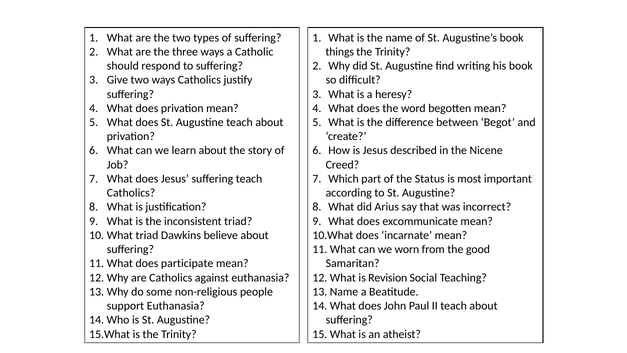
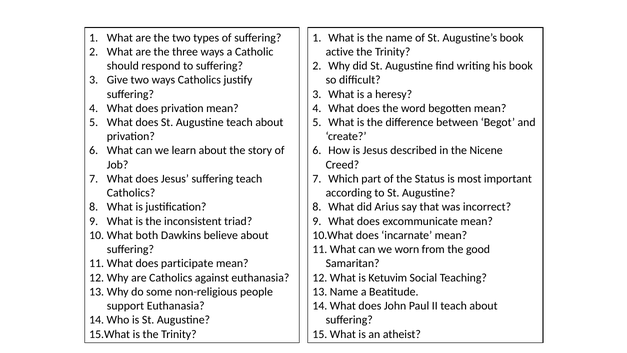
things: things -> active (340, 52)
triad: triad -> both (147, 235)
Revision: Revision -> Ketuvim (388, 277)
